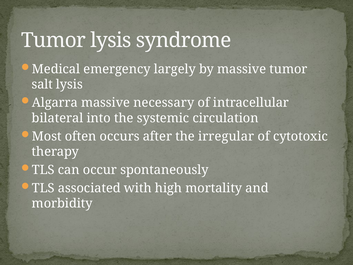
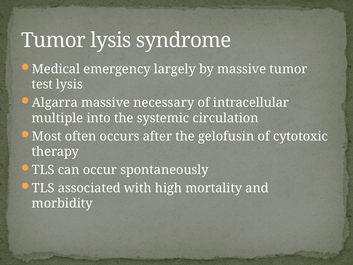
salt: salt -> test (42, 84)
bilateral: bilateral -> multiple (57, 118)
irregular: irregular -> gelofusin (226, 136)
